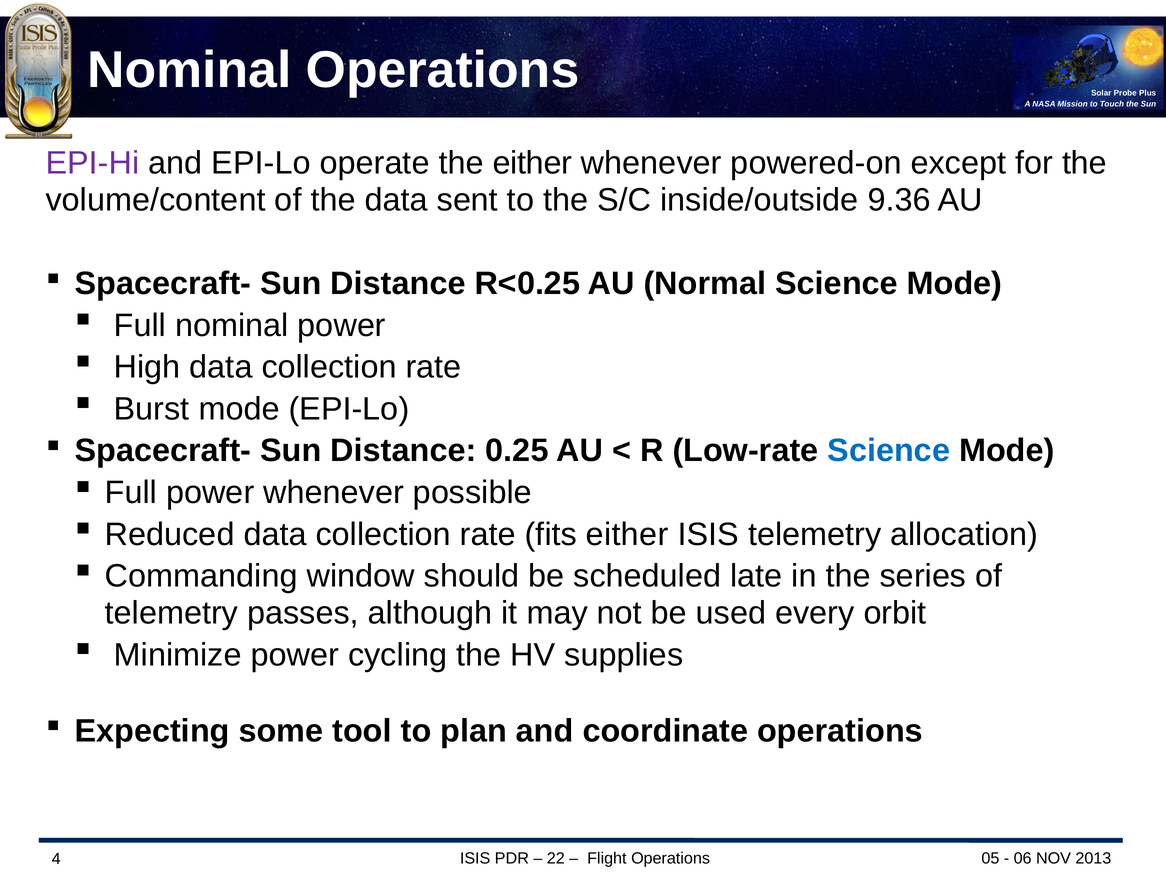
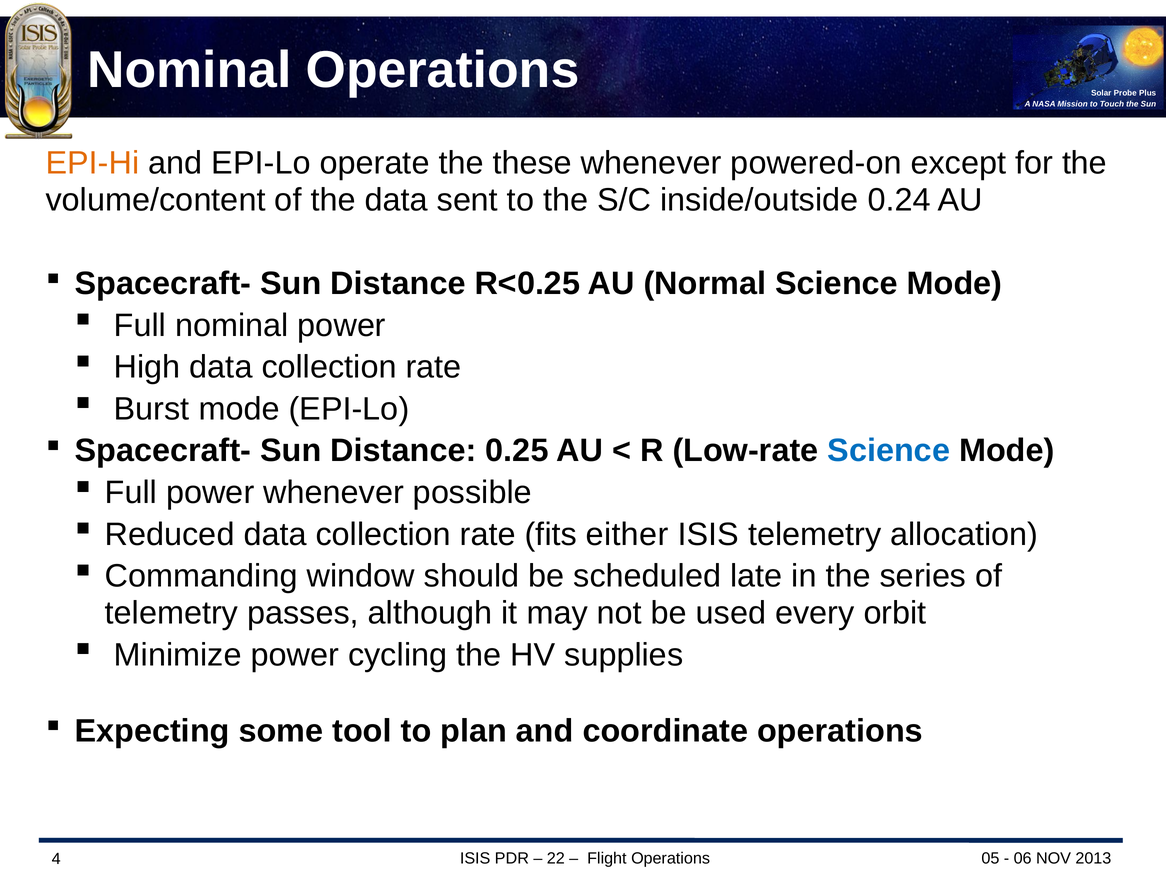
EPI-Hi colour: purple -> orange (93, 163)
the either: either -> these (532, 163)
9.36: 9.36 -> 0.24 (899, 200)
